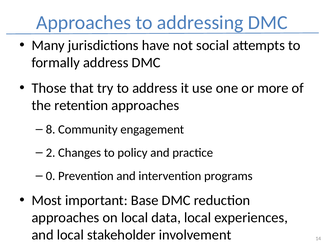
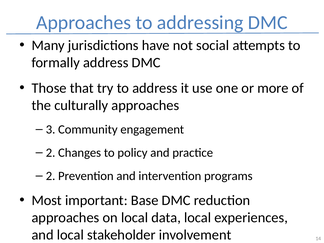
retention: retention -> culturally (81, 105)
8: 8 -> 3 (51, 129)
0: 0 -> 2 (51, 176)
